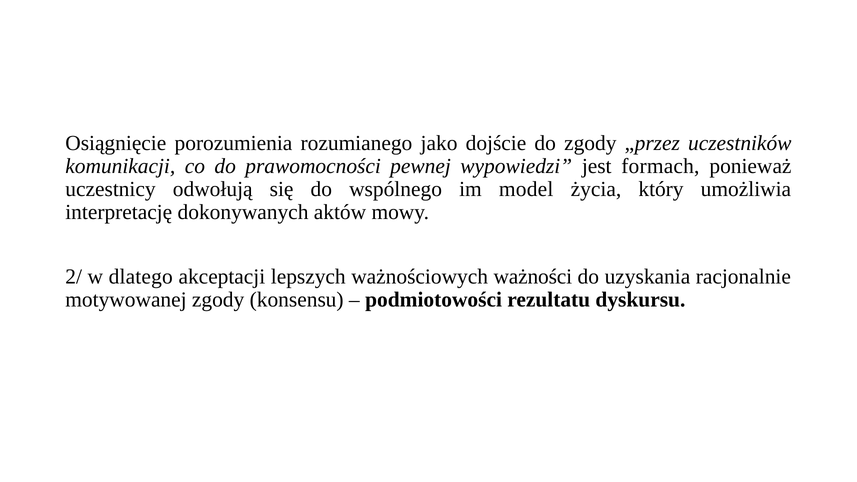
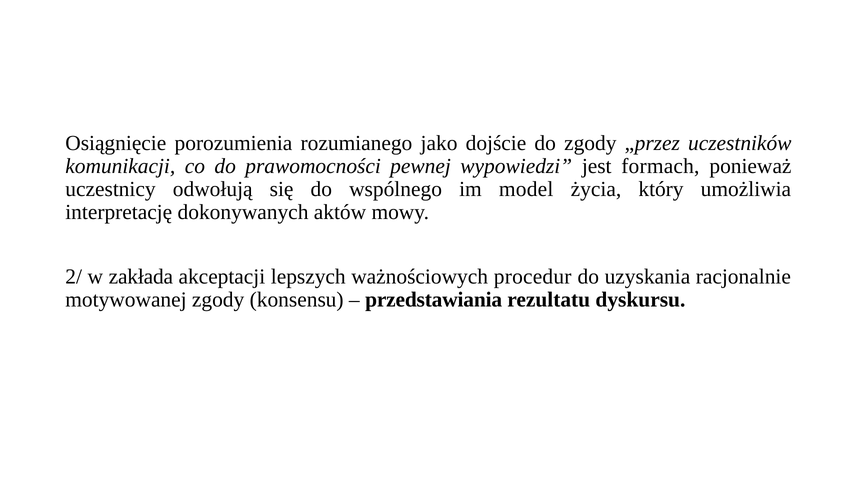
dlatego: dlatego -> zakłada (141, 276)
ważności: ważności -> procedur (533, 276)
podmiotowości: podmiotowości -> przedstawiania (434, 300)
